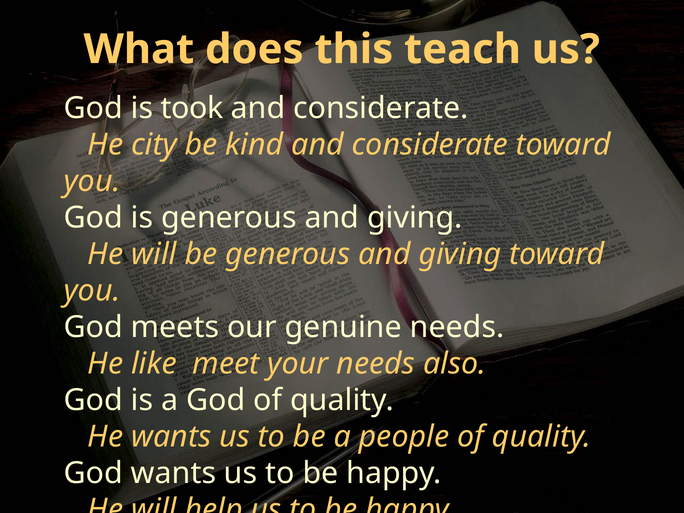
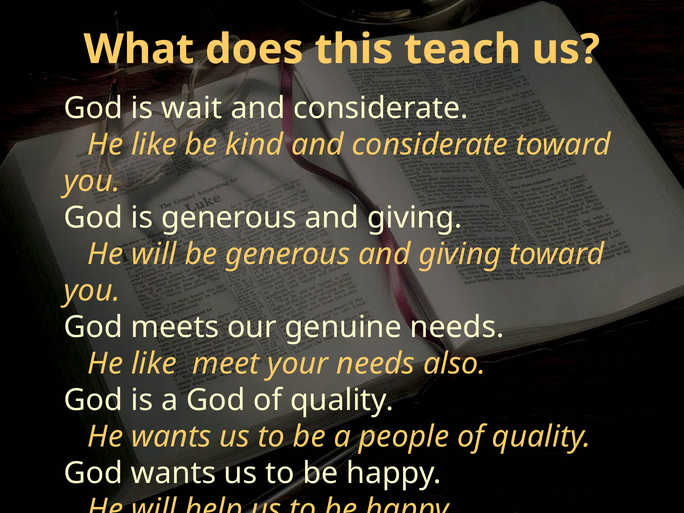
took: took -> wait (192, 108)
city: city -> like (154, 145)
